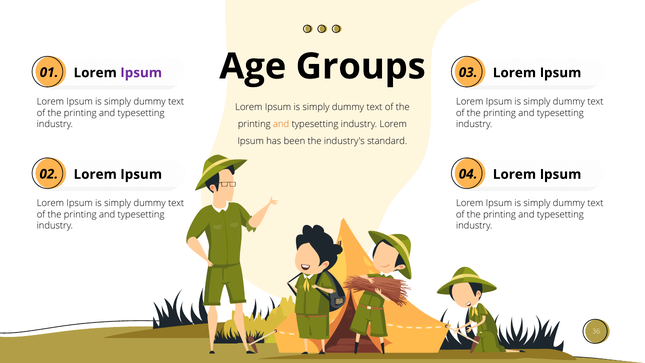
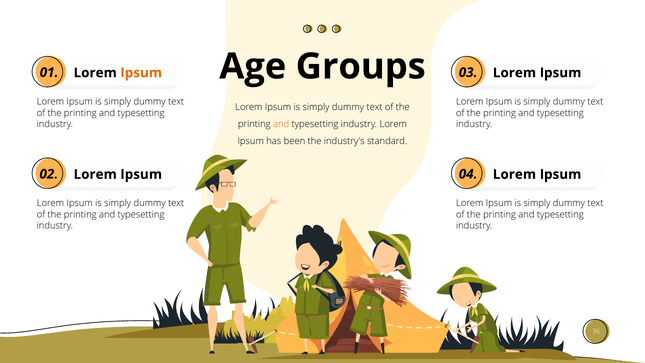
Ipsum colour: purple -> orange (141, 73)
